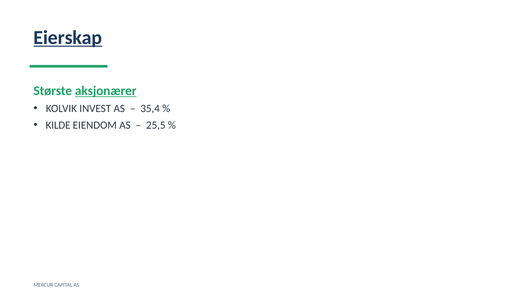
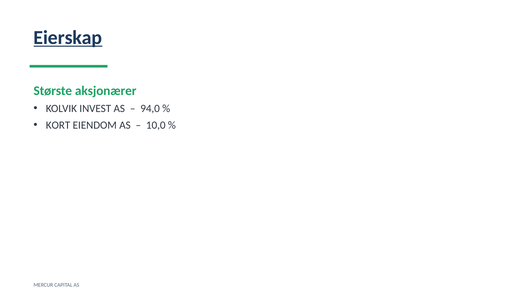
aksjonærer underline: present -> none (106, 91)
35,4: 35,4 -> 94,0 (150, 108)
KILDE: KILDE -> KORT (58, 125)
25,5: 25,5 -> 10,0 (156, 125)
